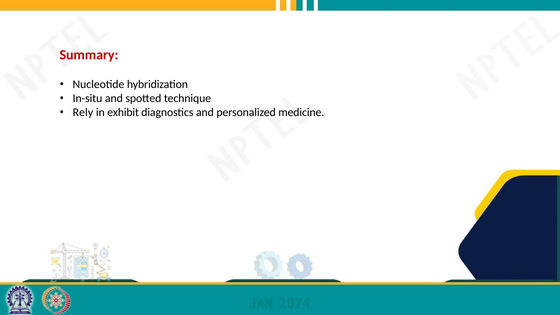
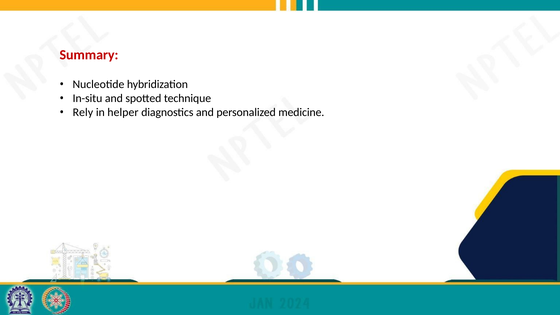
exhibit: exhibit -> helper (123, 112)
